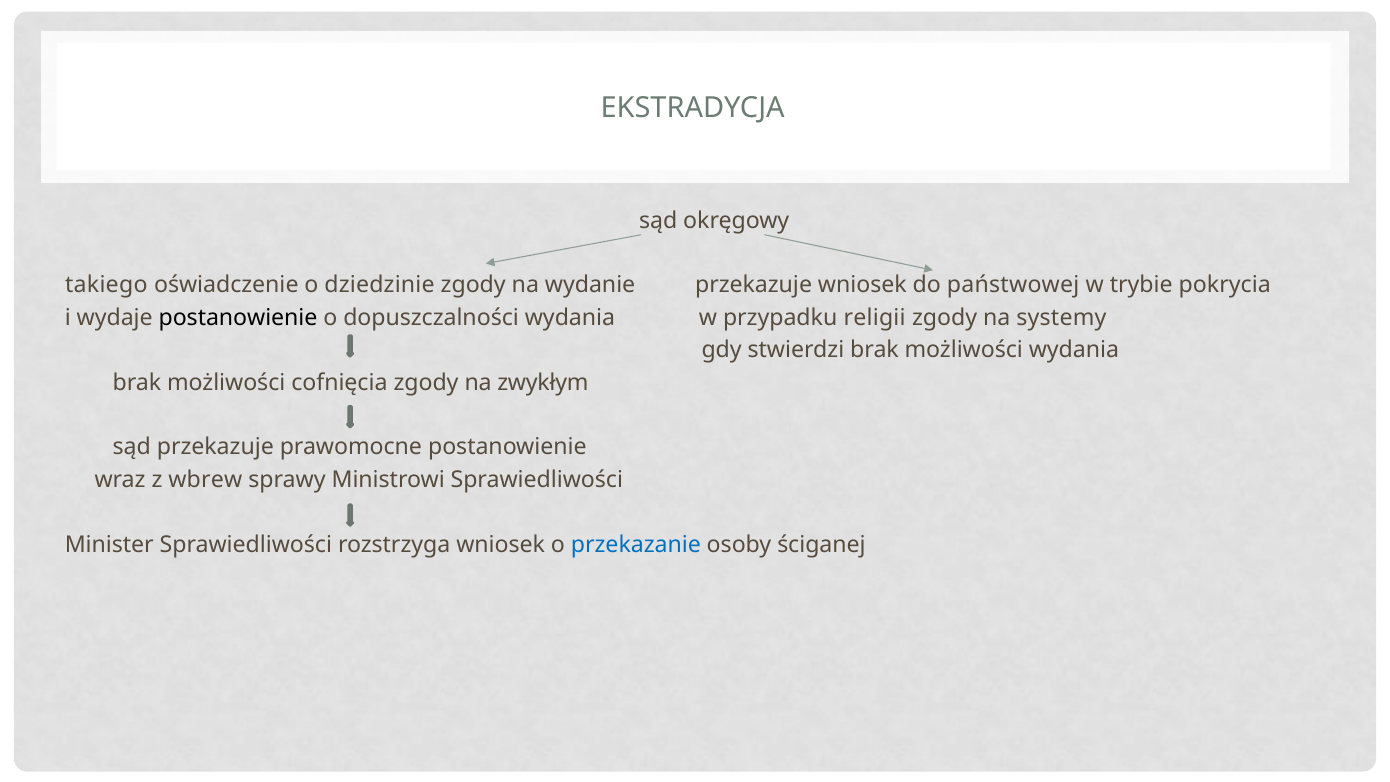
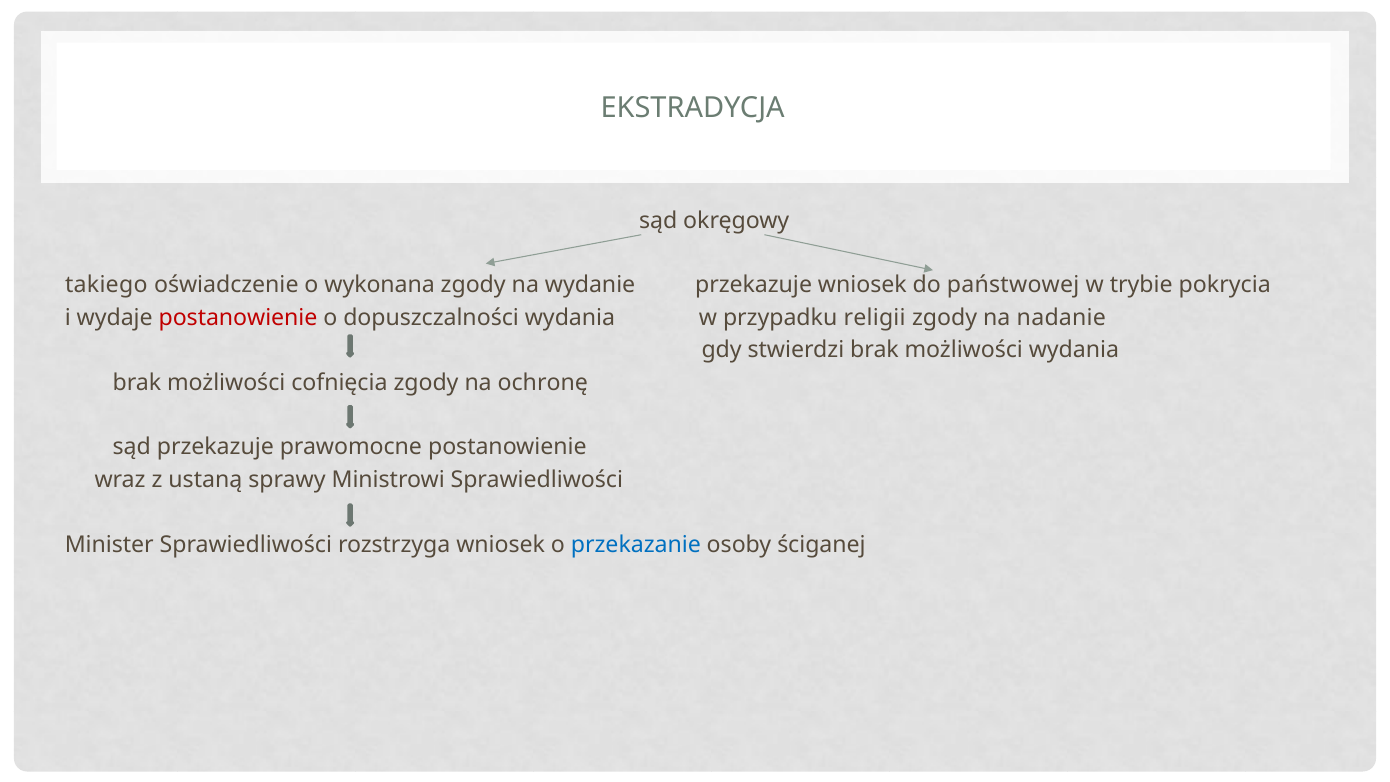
dziedzinie: dziedzinie -> wykonana (380, 285)
postanowienie colour: black -> red (238, 318)
systemy: systemy -> nadanie (1061, 318)
zwykłym: zwykłym -> ochronę (543, 382)
wbrew: wbrew -> ustaną (205, 480)
